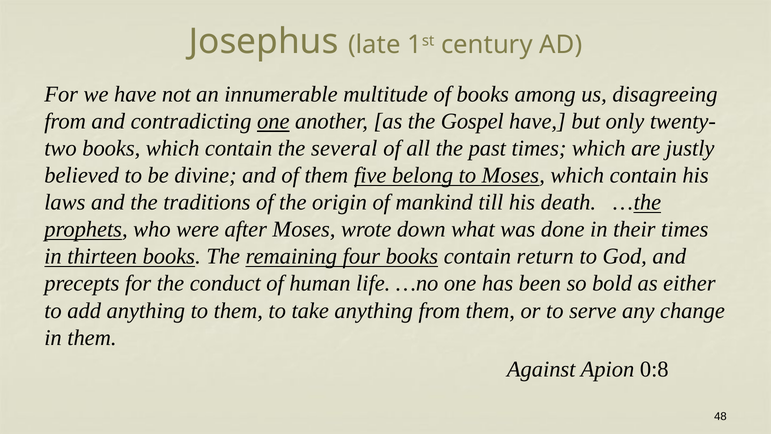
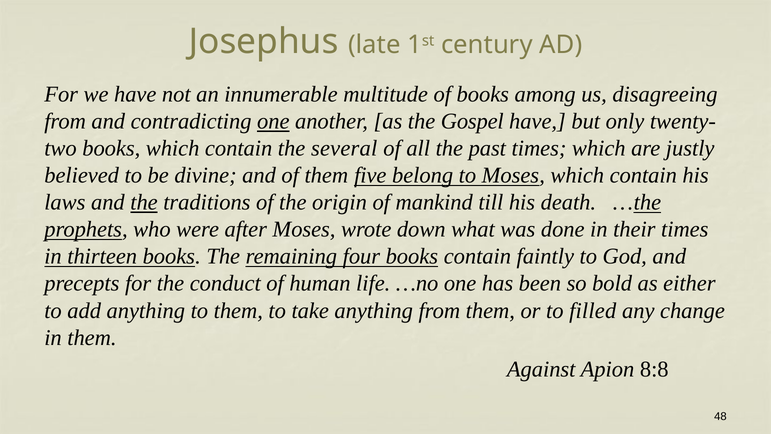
the underline: none -> present (144, 202)
return: return -> faintly (545, 256)
serve: serve -> filled (593, 310)
0:8: 0:8 -> 8:8 (654, 369)
